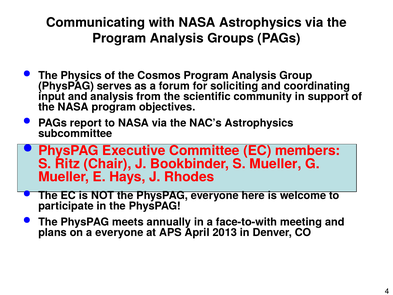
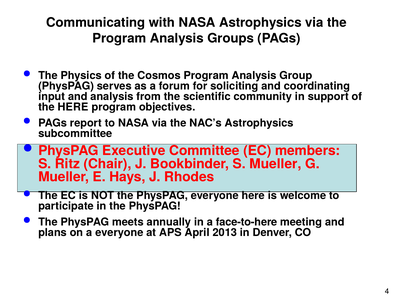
the NASA: NASA -> HERE (73, 107)
face-to-with: face-to-with -> face-to-here (247, 222)
